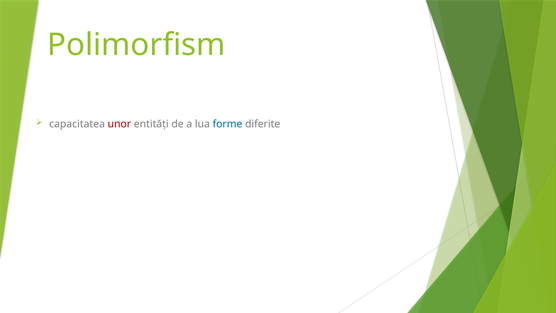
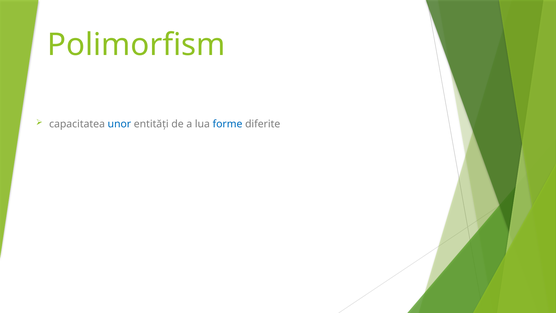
unor colour: red -> blue (119, 124)
